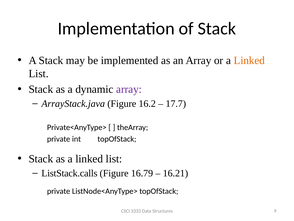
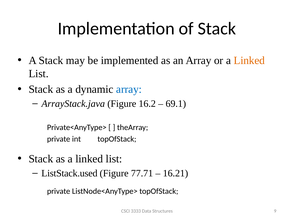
array colour: purple -> blue (129, 89)
17.7: 17.7 -> 69.1 (176, 103)
ListStack.calls: ListStack.calls -> ListStack.used (69, 173)
16.79: 16.79 -> 77.71 (142, 173)
